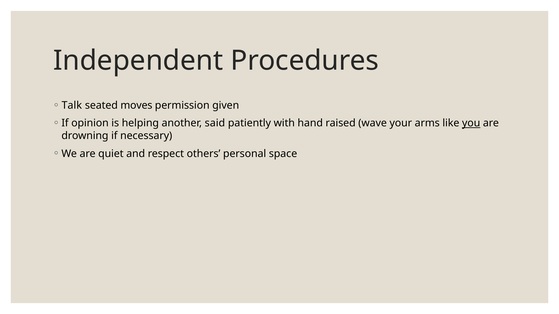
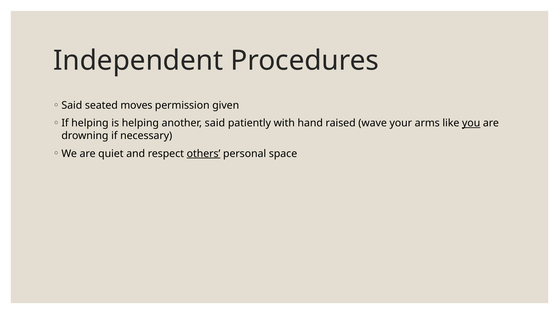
Talk: Talk -> Said (72, 106)
If opinion: opinion -> helping (90, 123)
others underline: none -> present (204, 154)
